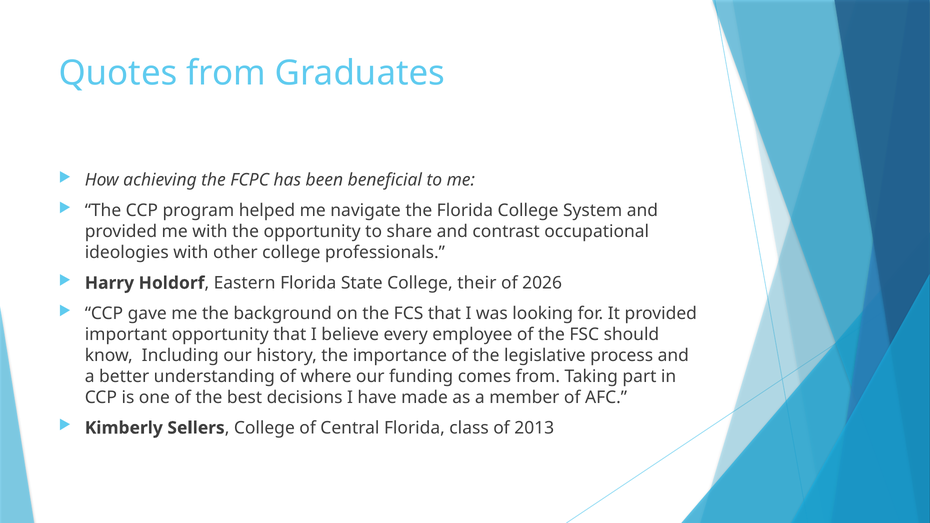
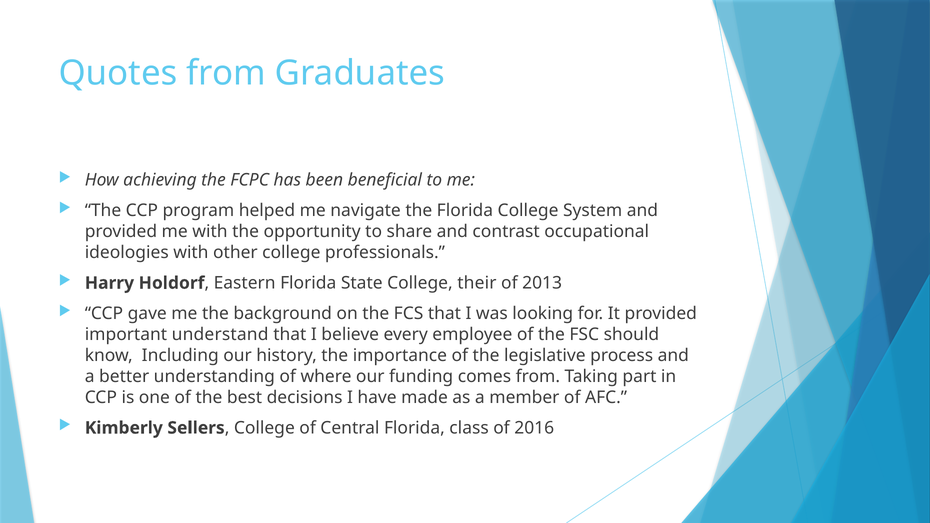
2026: 2026 -> 2013 (542, 283)
important opportunity: opportunity -> understand (220, 335)
2013: 2013 -> 2016 (534, 428)
